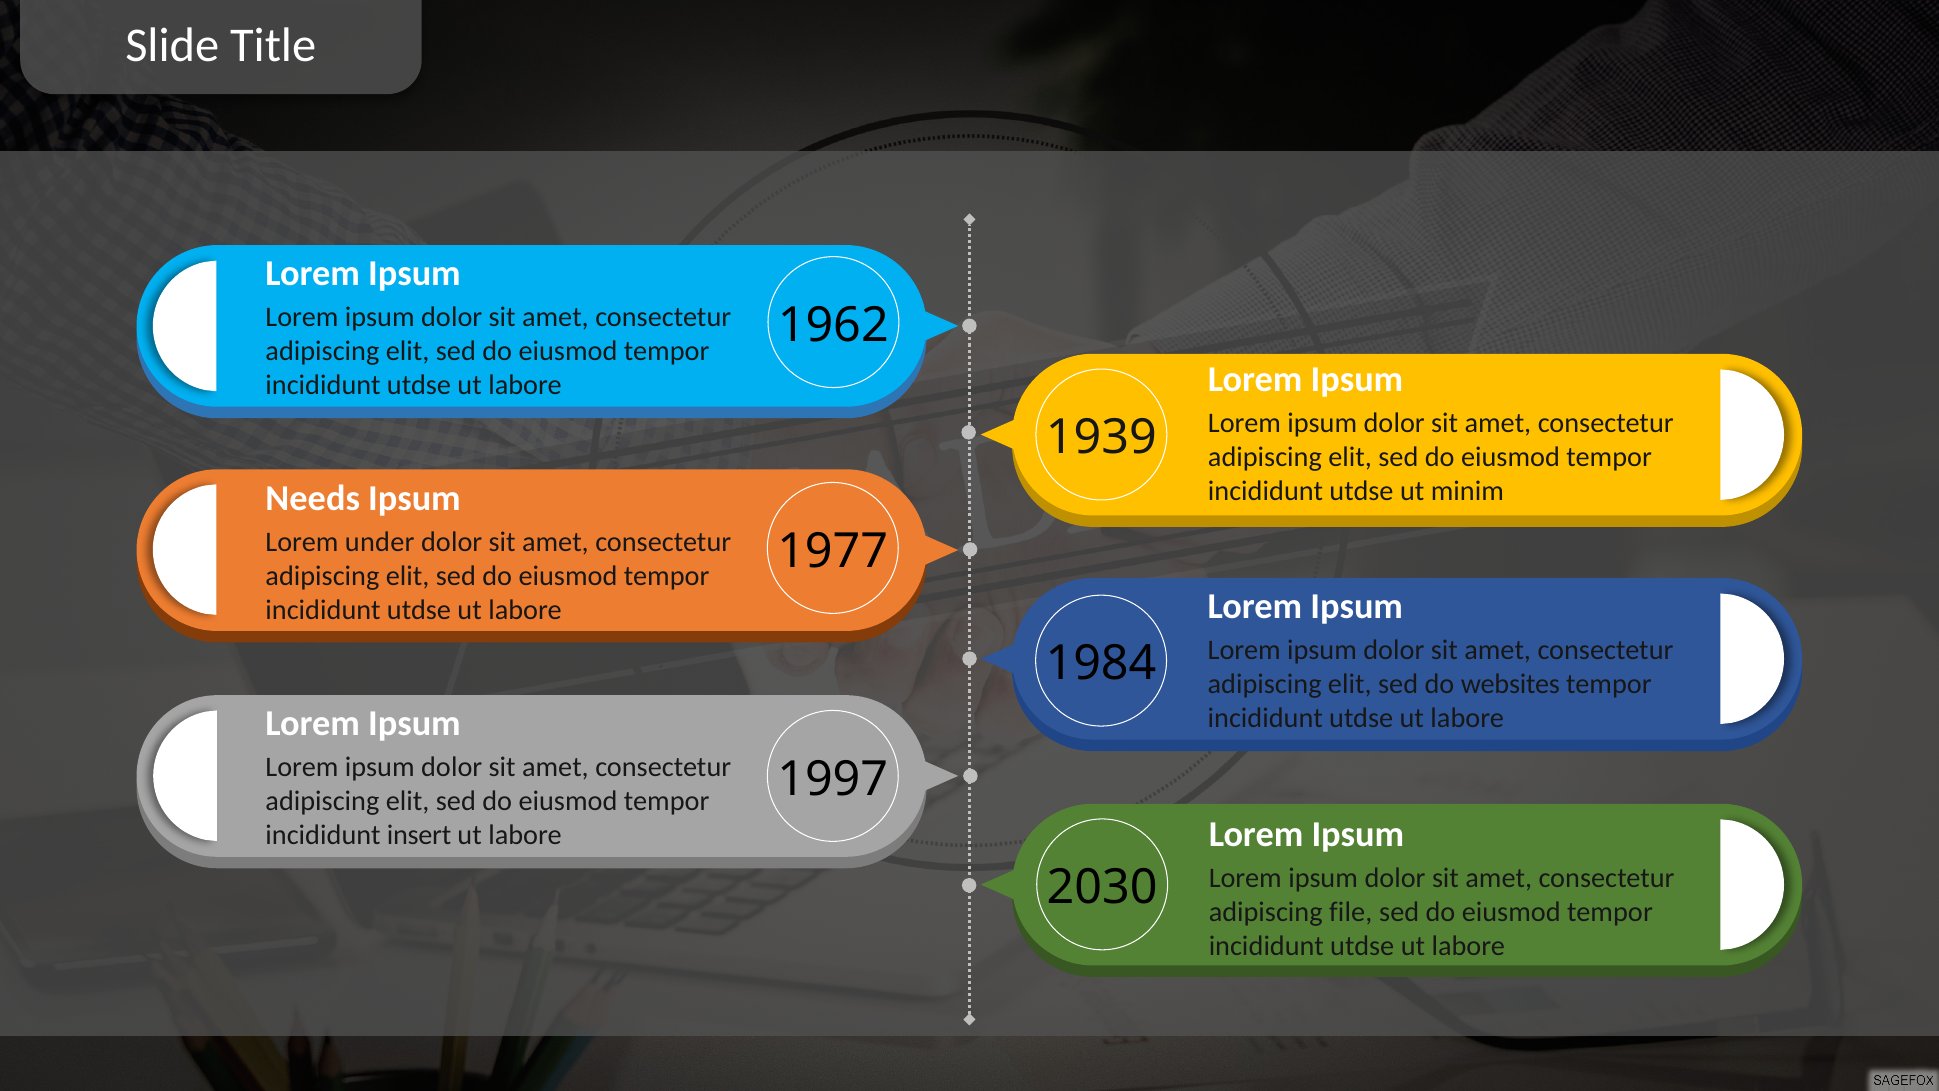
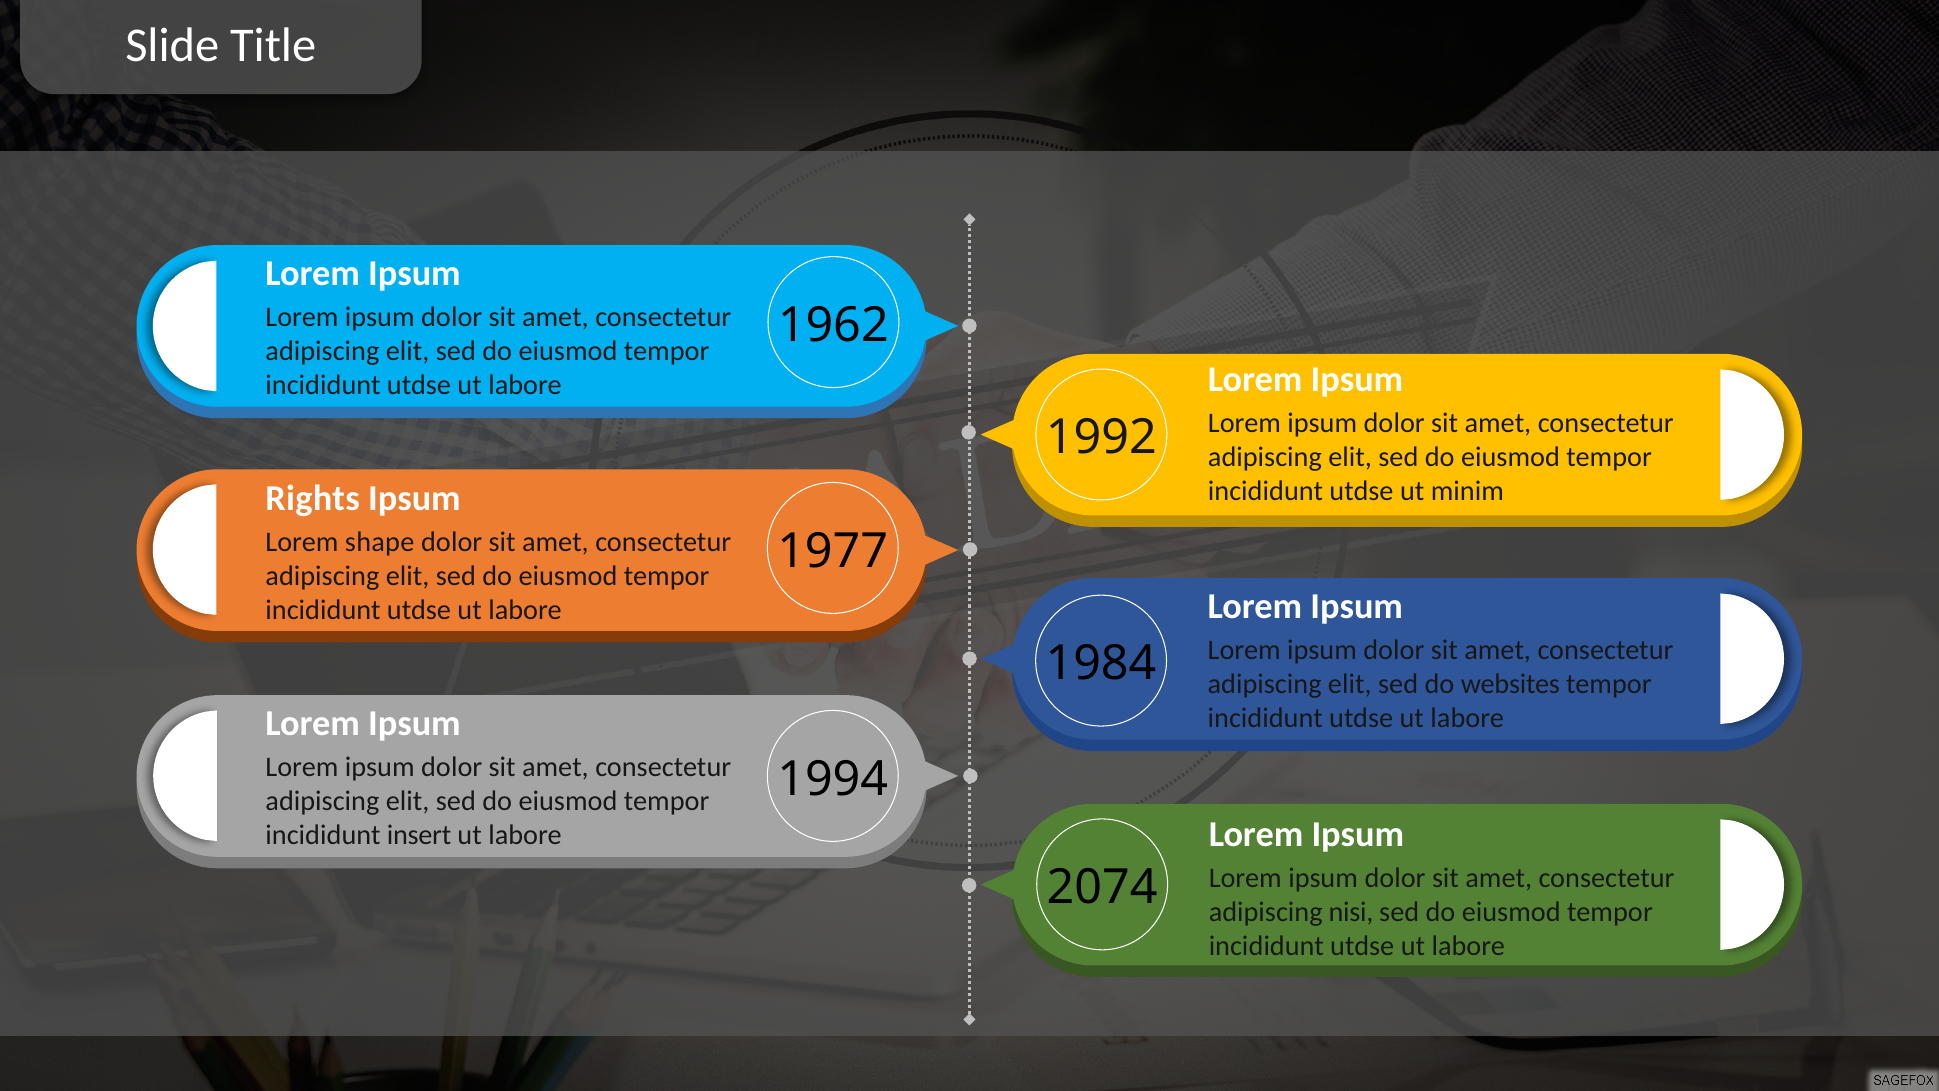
1939: 1939 -> 1992 (1101, 438)
Needs: Needs -> Rights (313, 498)
under: under -> shape (380, 542)
1997: 1997 -> 1994 (833, 779)
2030: 2030 -> 2074 (1102, 887)
file: file -> nisi (1351, 912)
